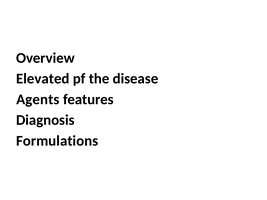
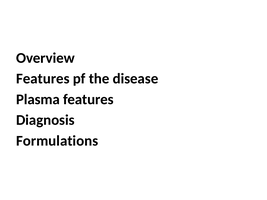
Elevated: Elevated -> Features (43, 79)
Agents: Agents -> Plasma (38, 99)
